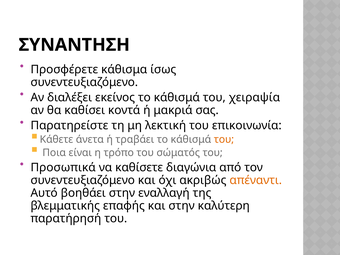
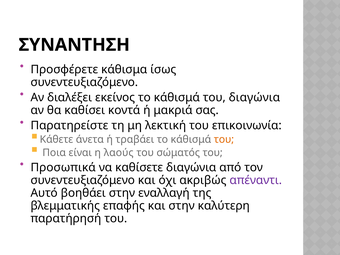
του χειραψία: χειραψία -> διαγώνια (254, 97)
τρόπο: τρόπο -> λαούς (119, 153)
απέναντι colour: orange -> purple (256, 180)
